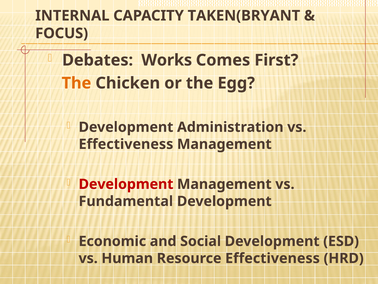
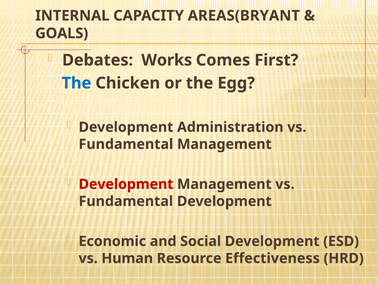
TAKEN(BRYANT: TAKEN(BRYANT -> AREAS(BRYANT (244, 16)
FOCUS: FOCUS -> GOALS (62, 33)
The colour: orange -> blue (76, 83)
Effectiveness: Effectiveness -> Fundamental (126, 144)
